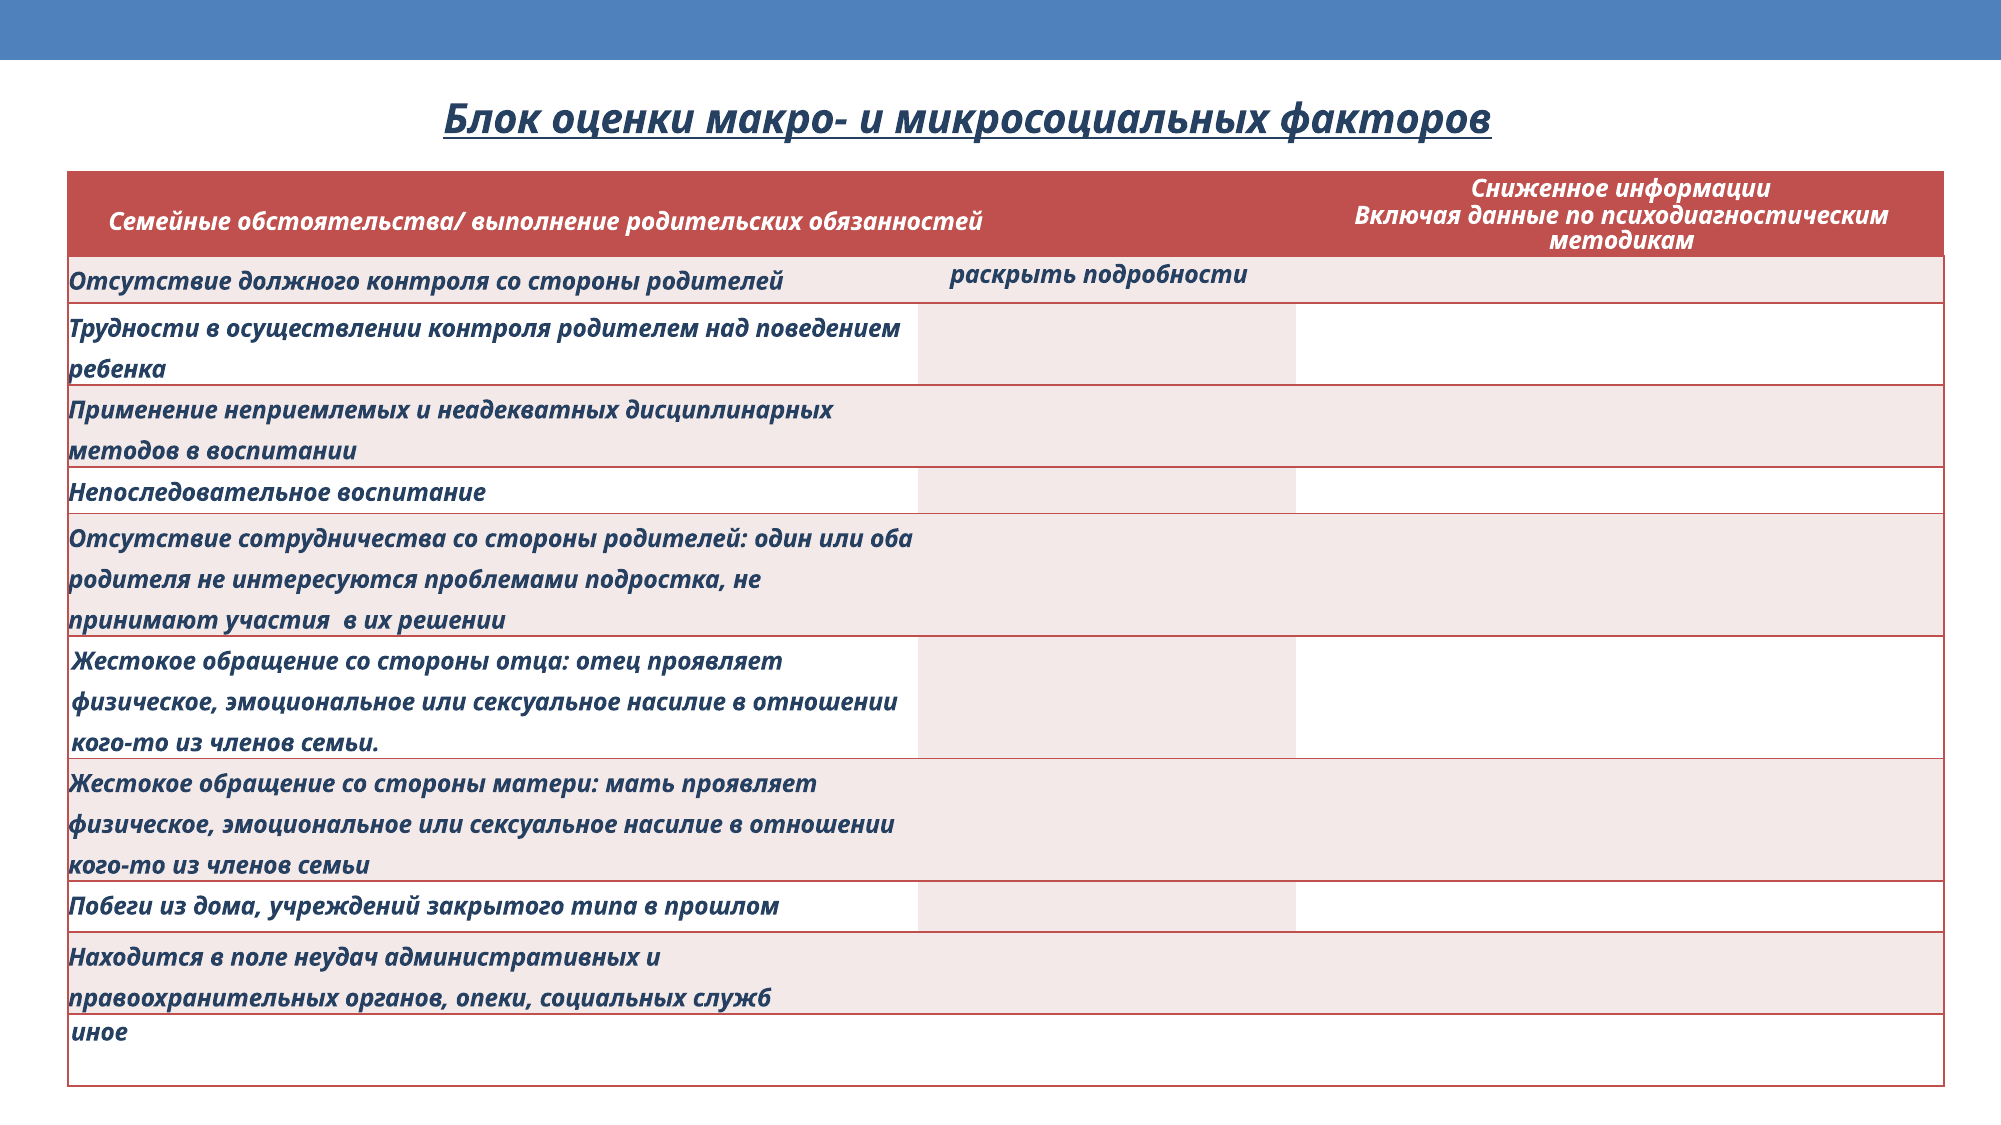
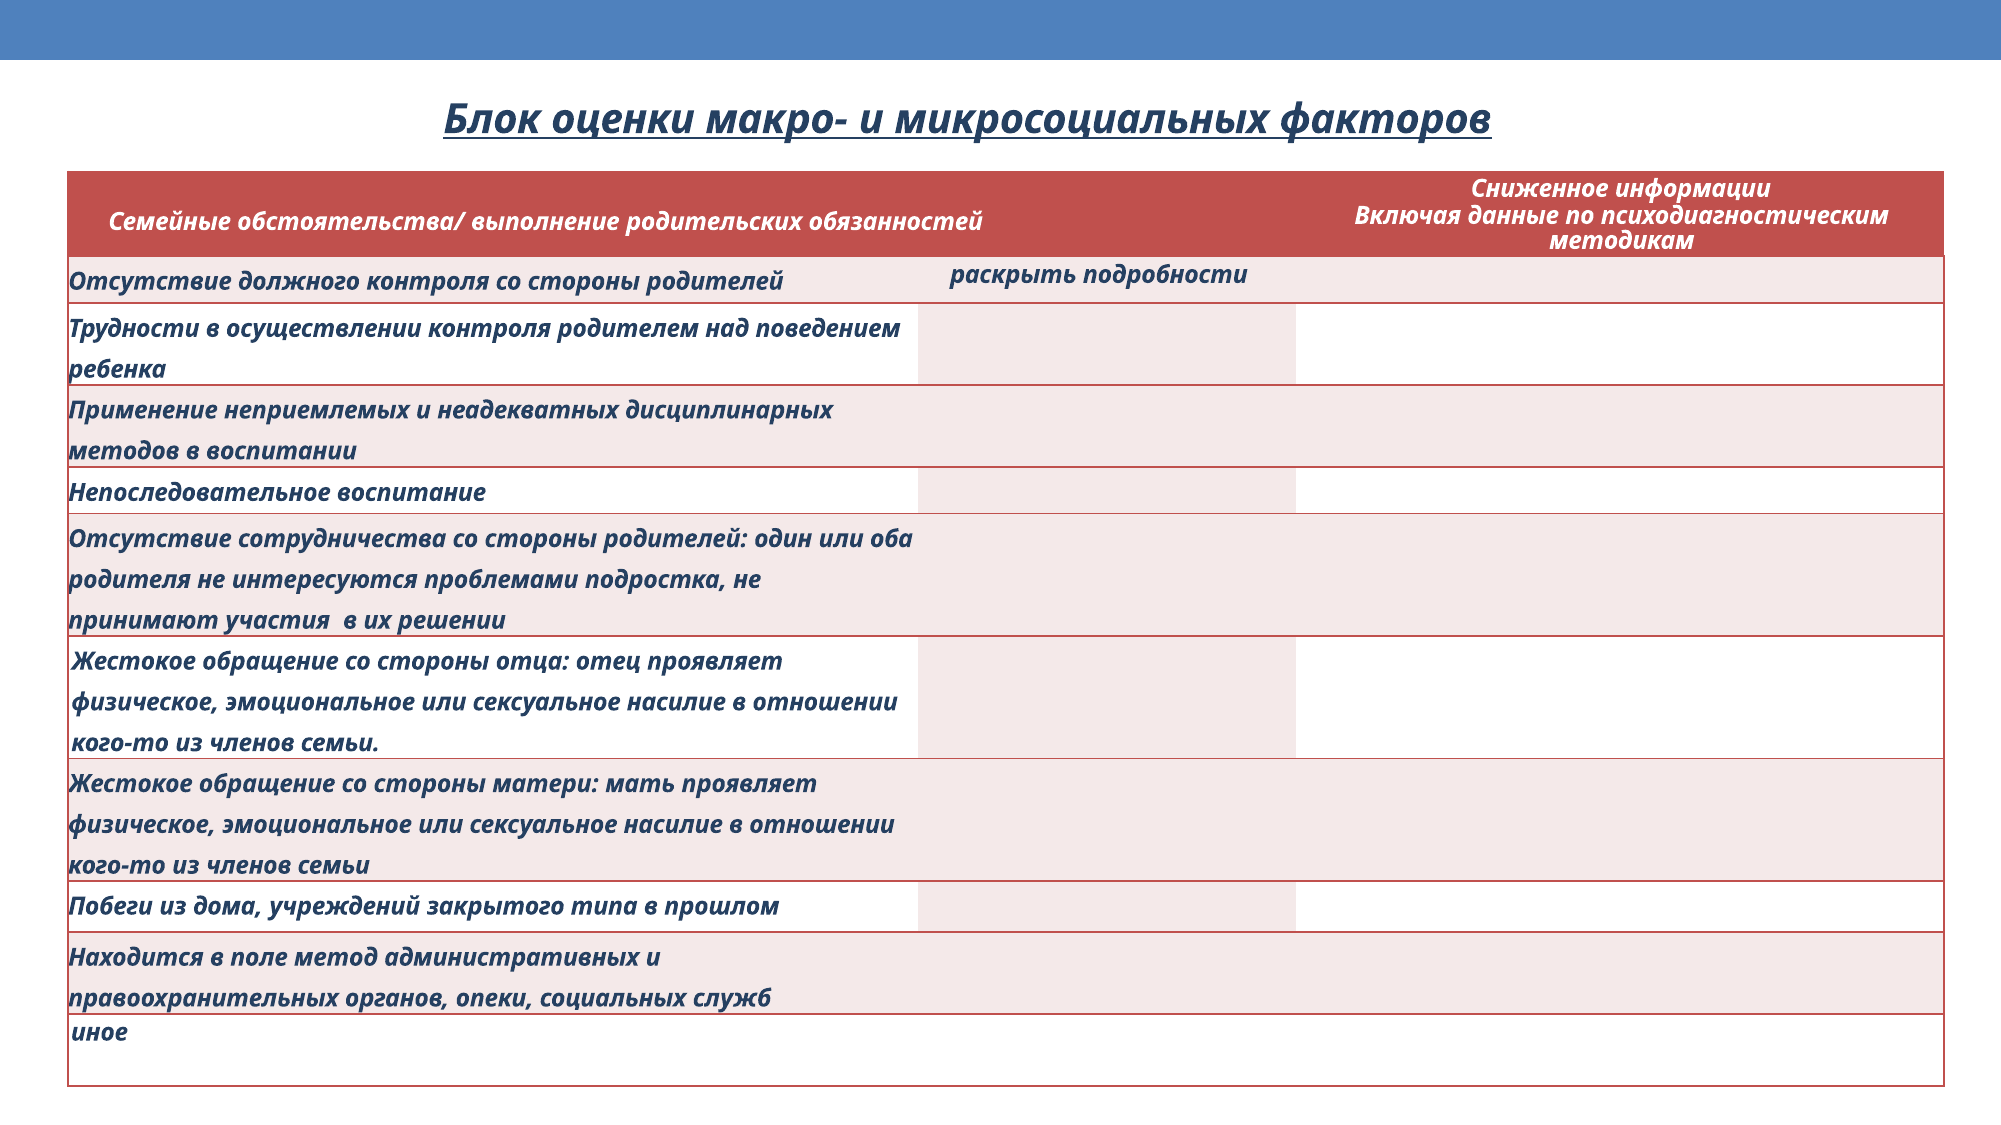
неудач: неудач -> метод (336, 958)
